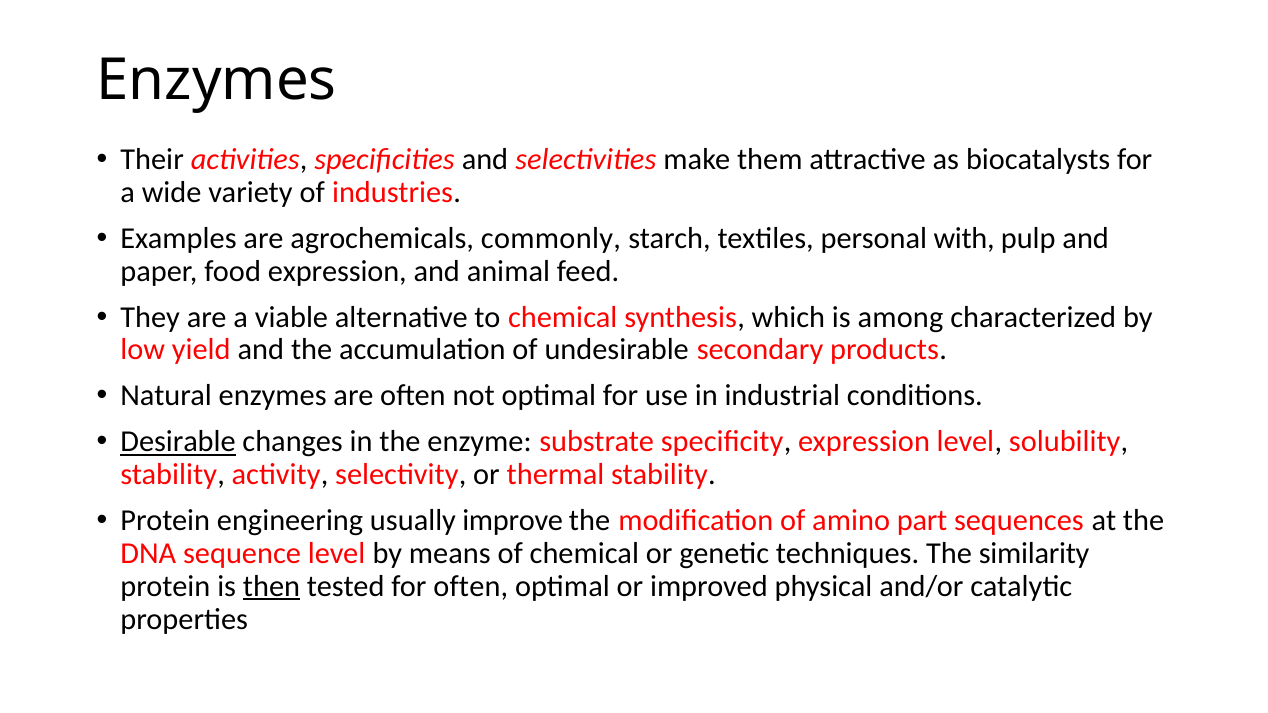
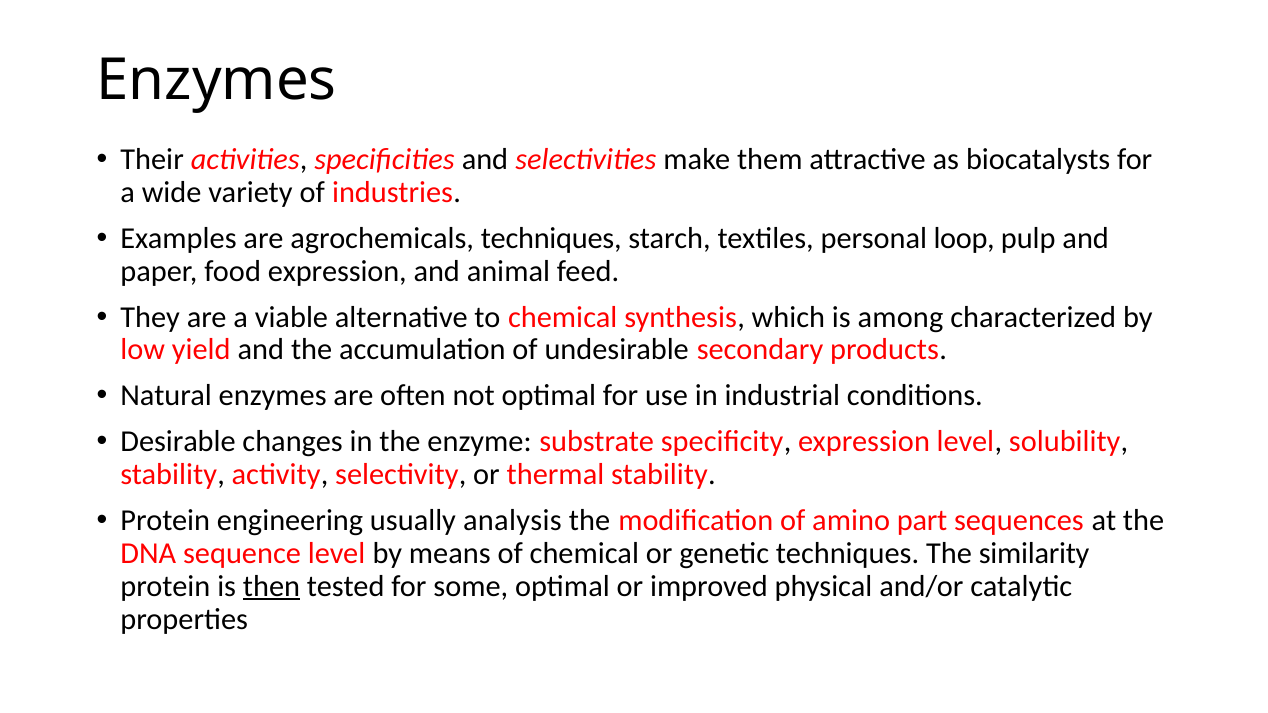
agrochemicals commonly: commonly -> techniques (551, 238)
with: with -> loop (964, 238)
Desirable underline: present -> none (178, 442)
improve: improve -> analysis (512, 521)
for often: often -> some (471, 586)
